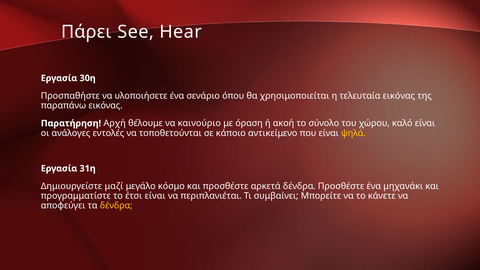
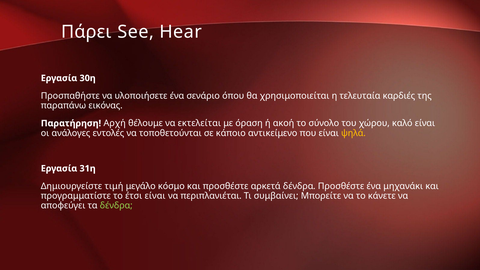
τελευταία εικόνας: εικόνας -> καρδιές (399, 96)
καινούριο: καινούριο -> εκτελείται (199, 123)
μαζί: μαζί -> τιμή (114, 186)
δένδρα colour: yellow -> light green (116, 206)
